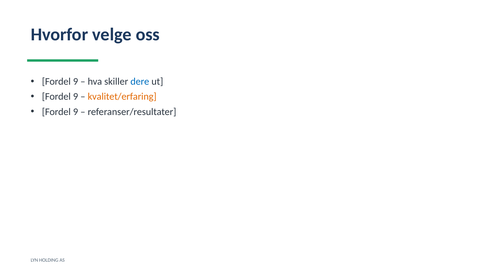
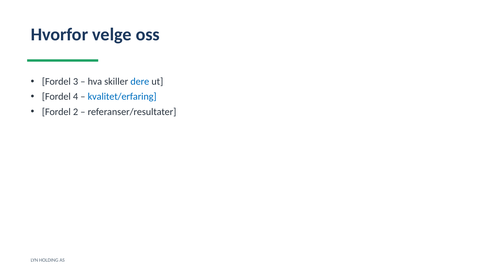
9: 9 -> 3 (76, 82)
9: 9 -> 4 (76, 97)
kvalitet/erfaring colour: orange -> blue (122, 97)
9: 9 -> 2 (76, 112)
